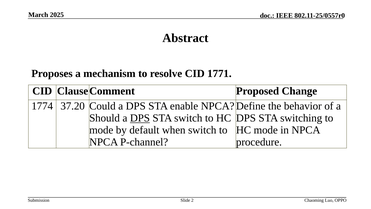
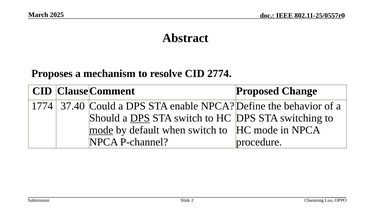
1771: 1771 -> 2774 (219, 74)
37.20: 37.20 -> 37.40 (73, 106)
mode underline: none -> present (101, 130)
